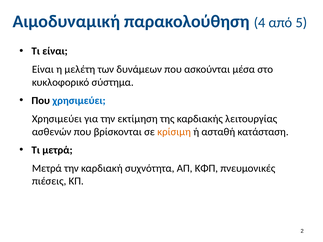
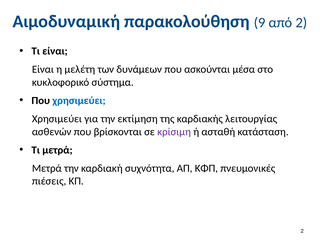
4: 4 -> 9 (260, 23)
από 5: 5 -> 2 (301, 23)
κρίσιμη colour: orange -> purple (174, 132)
